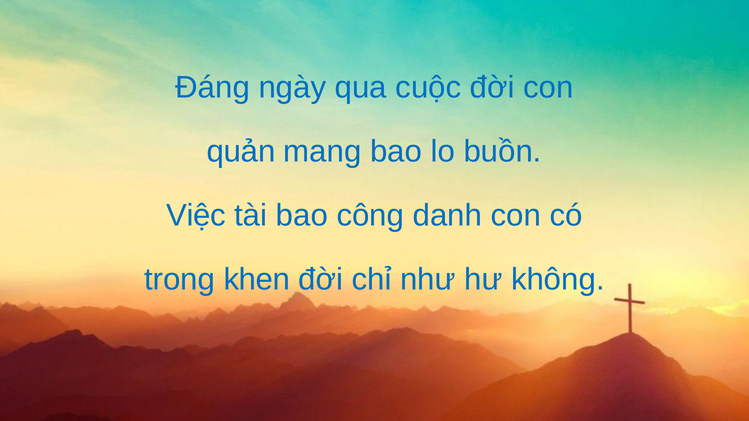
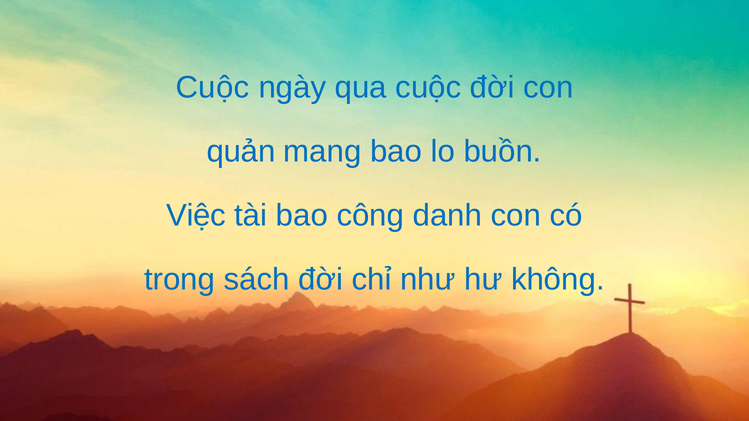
Đáng: Đáng -> Cuộc (212, 88)
khen: khen -> sách (257, 279)
